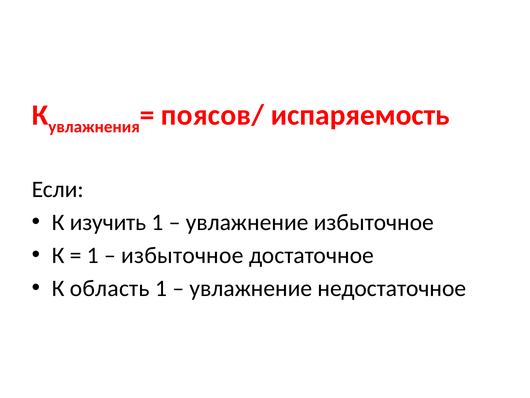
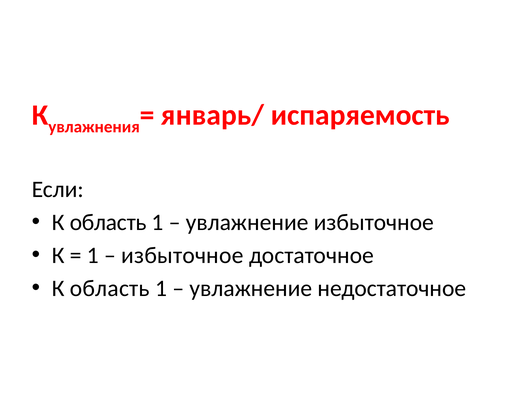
поясов/: поясов/ -> январь/ (213, 115)
изучить: изучить -> область (108, 222)
